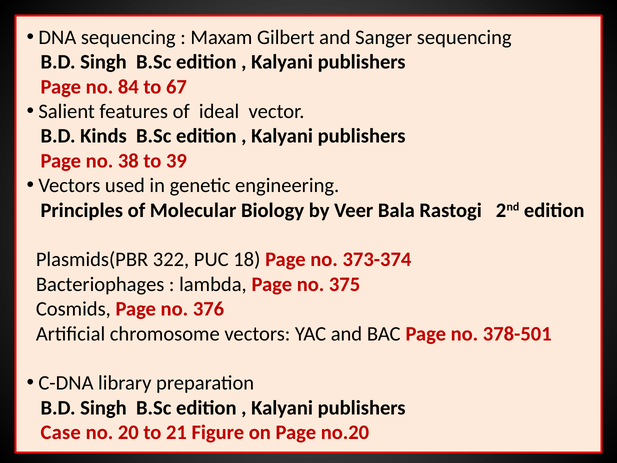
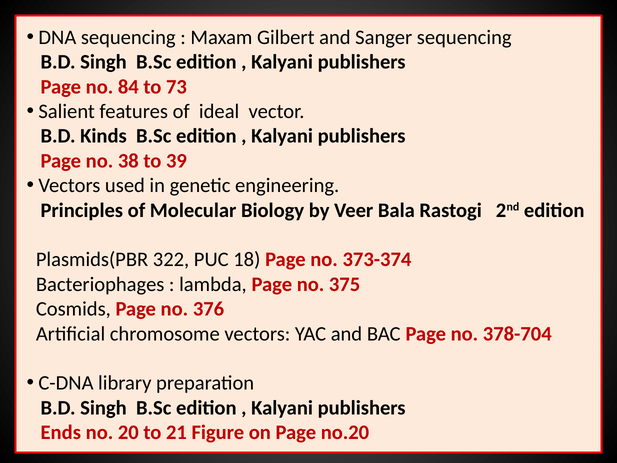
67: 67 -> 73 (176, 87)
378-501: 378-501 -> 378-704 (517, 334)
Case: Case -> Ends (61, 432)
